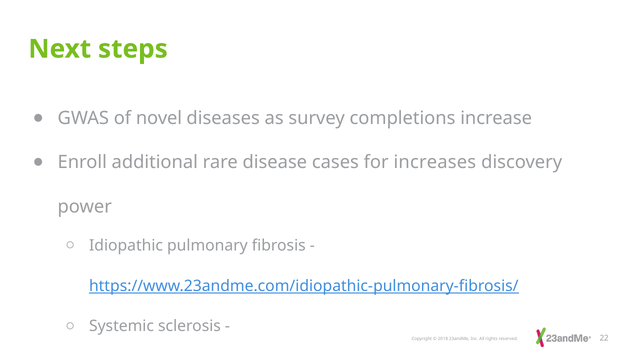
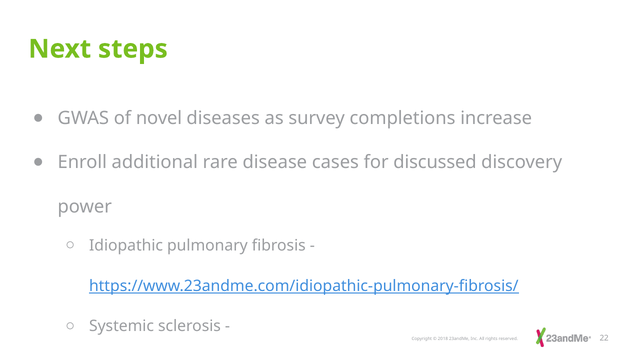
increases: increases -> discussed (435, 162)
